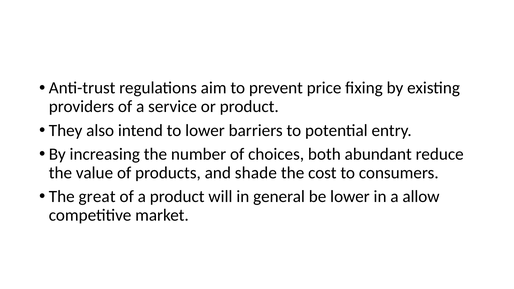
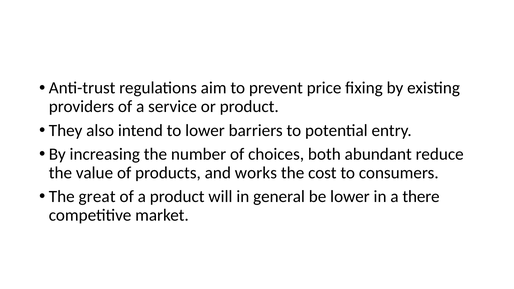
shade: shade -> works (256, 173)
allow: allow -> there (421, 197)
